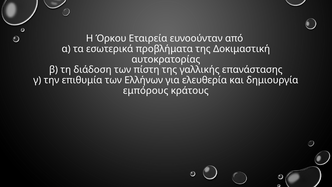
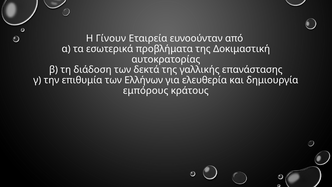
Όρκου: Όρκου -> Γίνουν (111, 38)
πίστη: πίστη -> δεκτά (146, 70)
